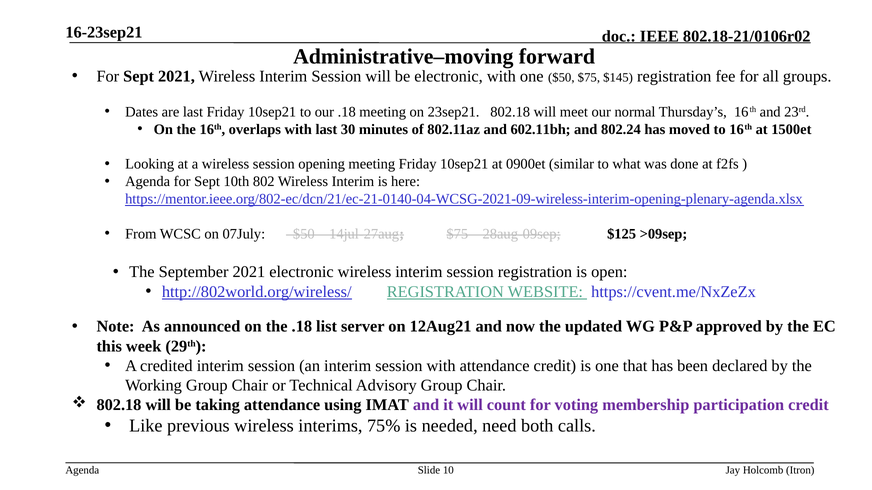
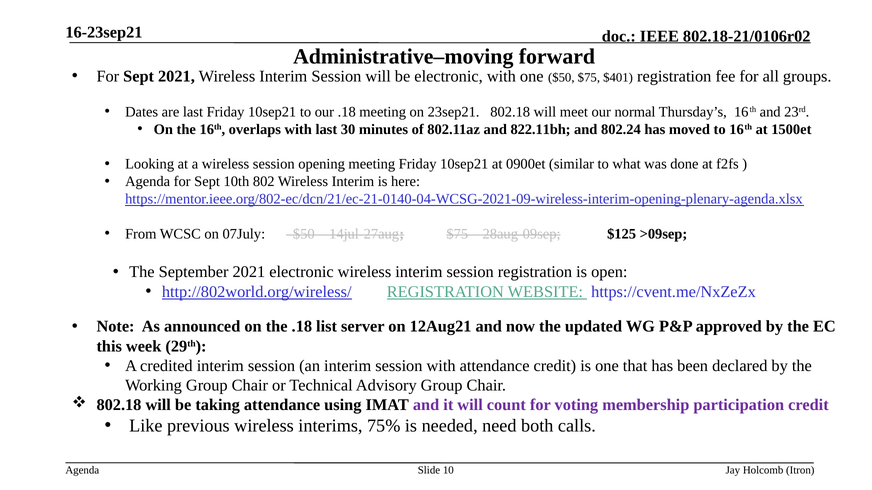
$145: $145 -> $401 (618, 77)
602.11bh: 602.11bh -> 822.11bh (541, 130)
